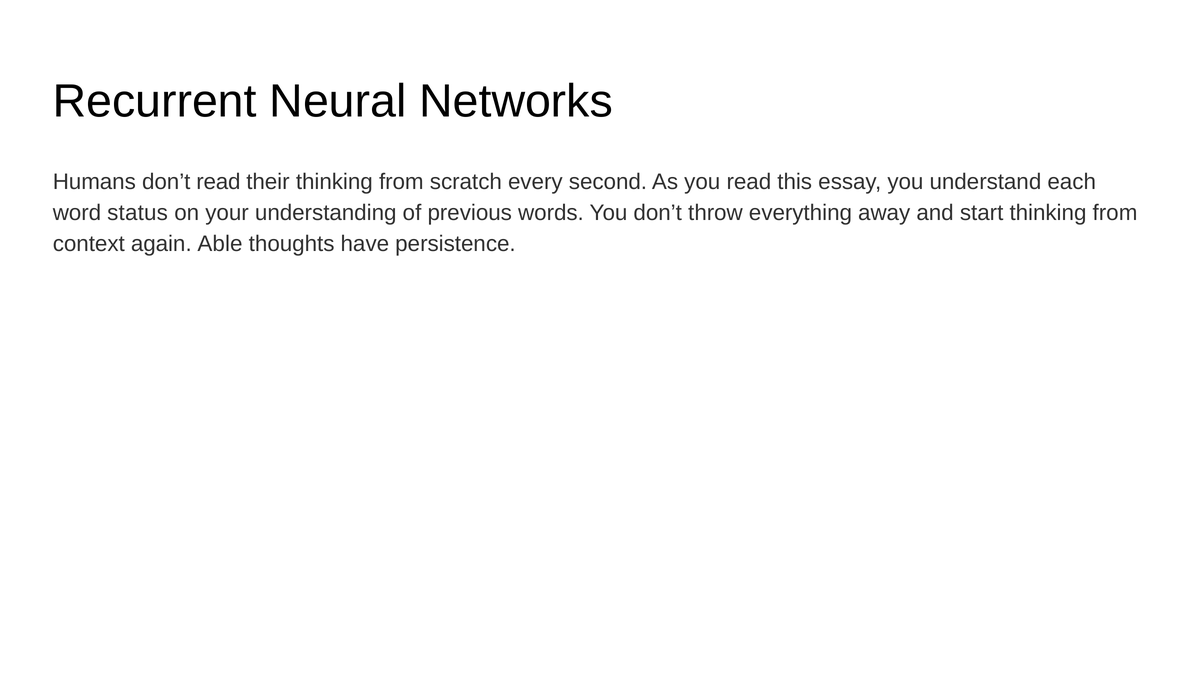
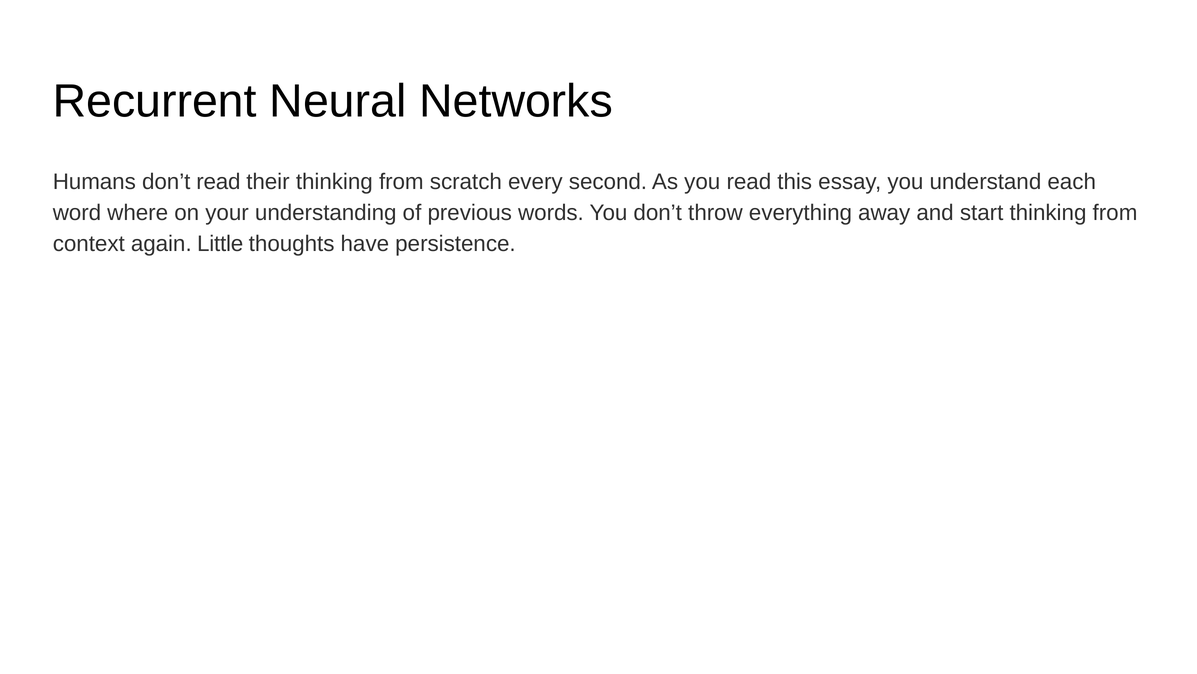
status: status -> where (138, 213)
Able: Able -> Little (220, 244)
